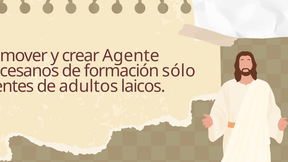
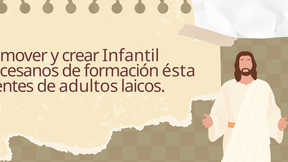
Agente: Agente -> Infantil (131, 56)
sólo: sólo -> ésta (179, 71)
